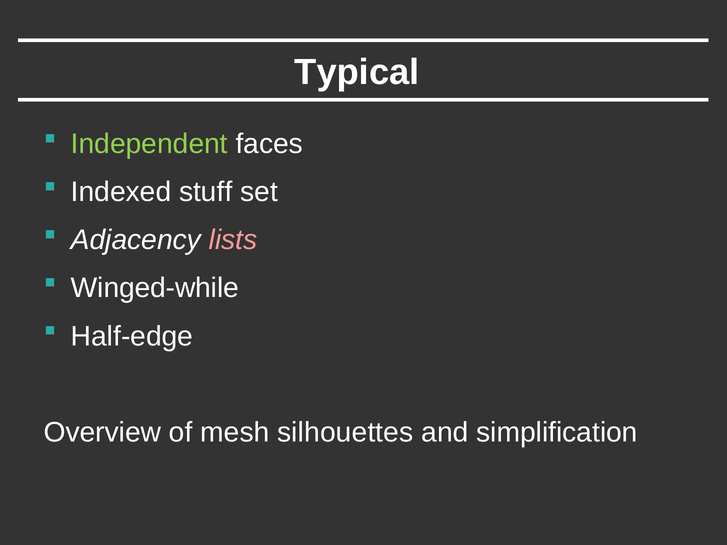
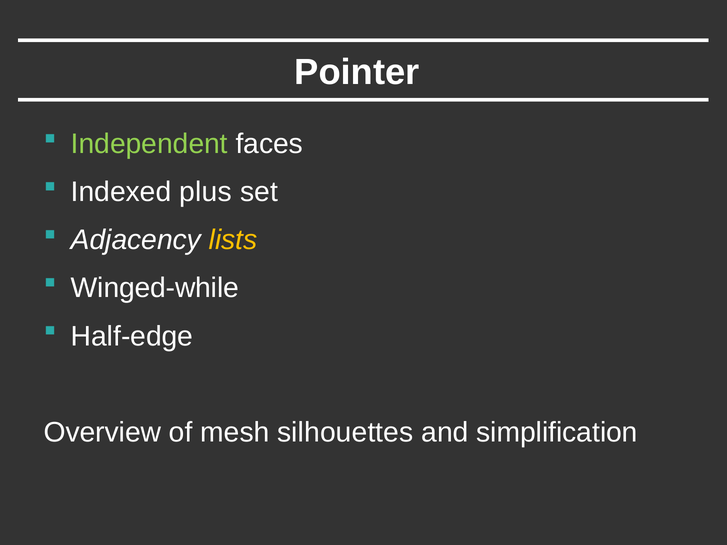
Typical: Typical -> Pointer (357, 72)
stuff: stuff -> plus (206, 192)
lists colour: pink -> yellow (233, 240)
